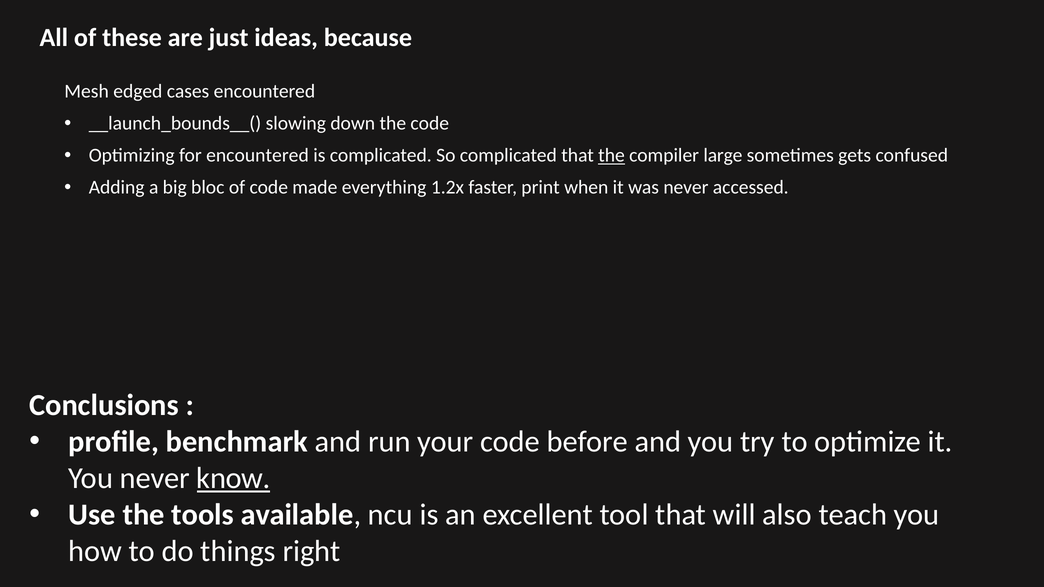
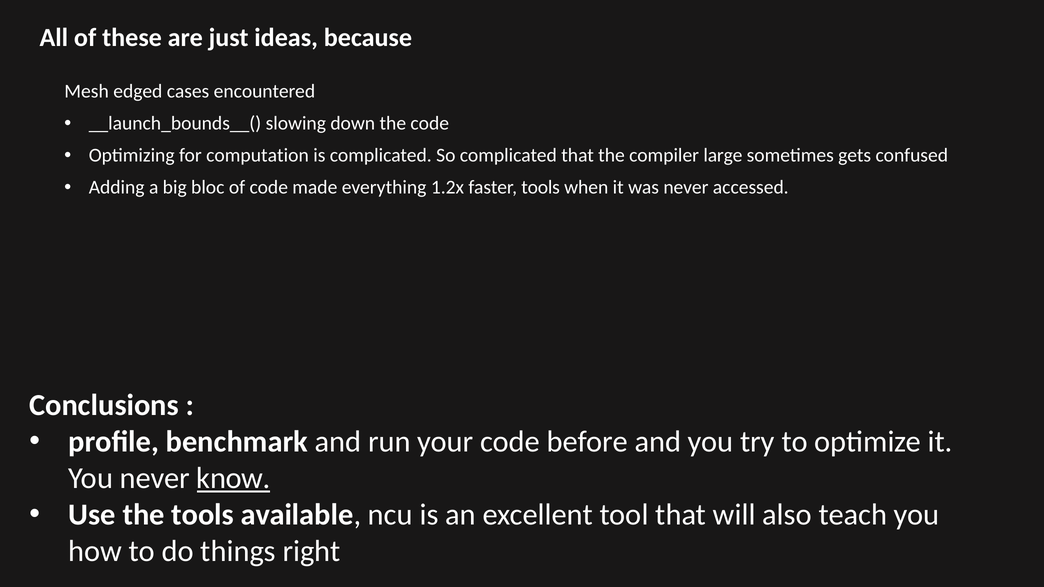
for encountered: encountered -> computation (257, 156)
the underline: present -> none (611, 156)
faster print: print -> tools (541, 188)
